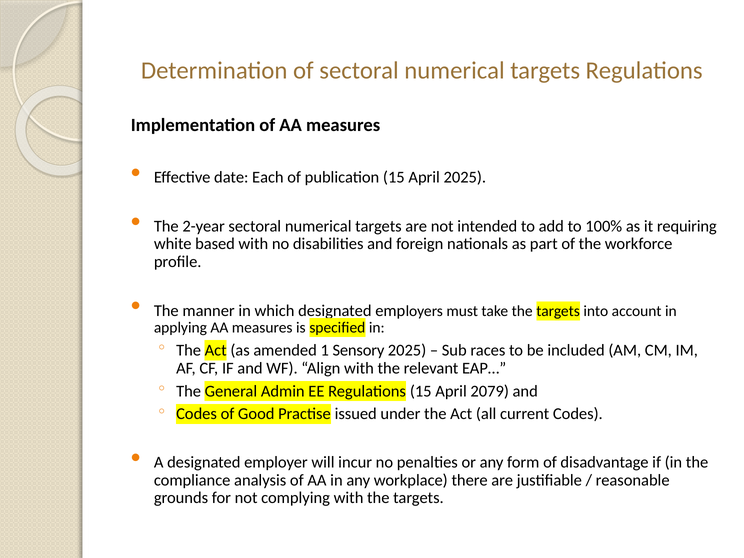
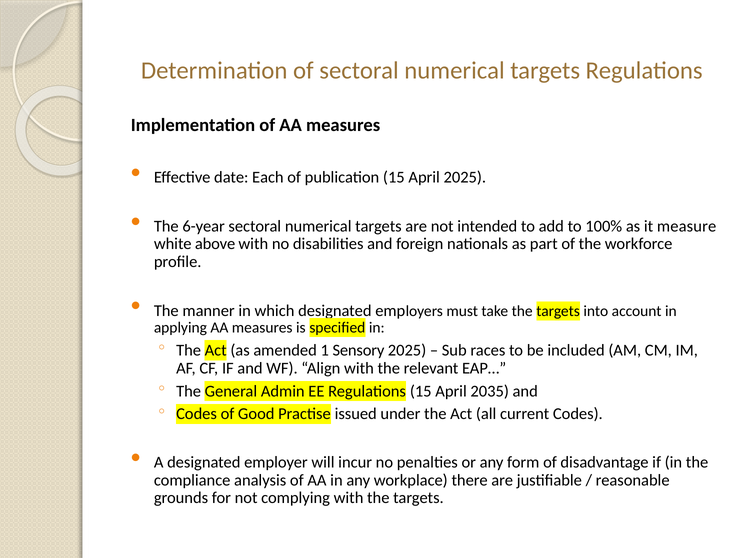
2-year: 2-year -> 6-year (204, 226)
requiring: requiring -> measure (687, 226)
based: based -> above (215, 244)
2079: 2079 -> 2035 (490, 391)
